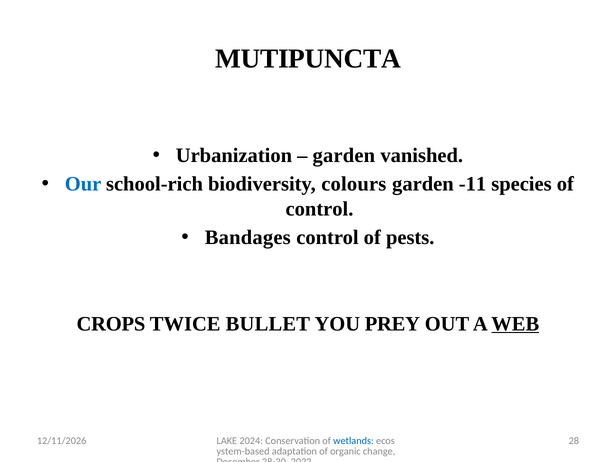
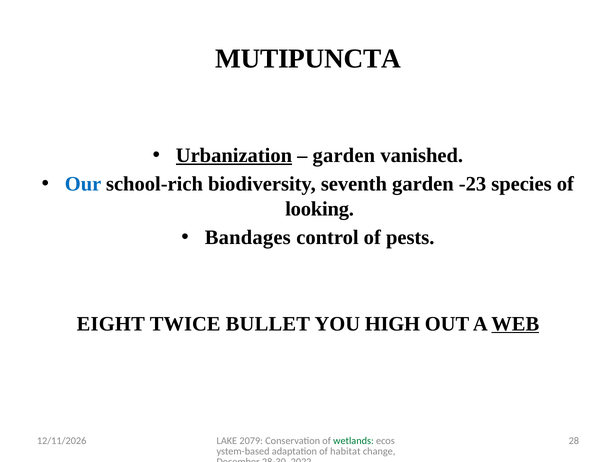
Urbanization underline: none -> present (234, 155)
colours: colours -> seventh (354, 184)
-11: -11 -> -23 (472, 184)
control: control -> looking (320, 209)
CROPS: CROPS -> EIGHT (111, 324)
PREY: PREY -> HIGH (392, 324)
2024: 2024 -> 2079 (251, 441)
wetlands colour: blue -> green (353, 441)
organic: organic -> habitat (345, 451)
